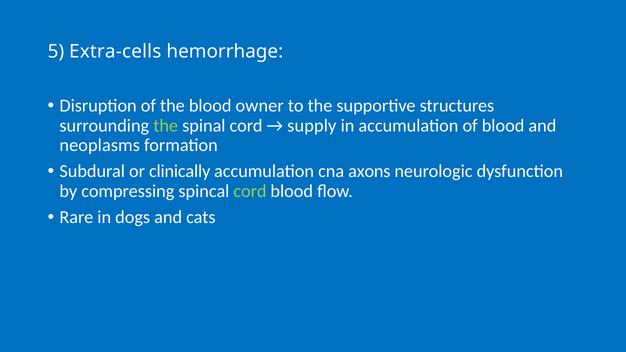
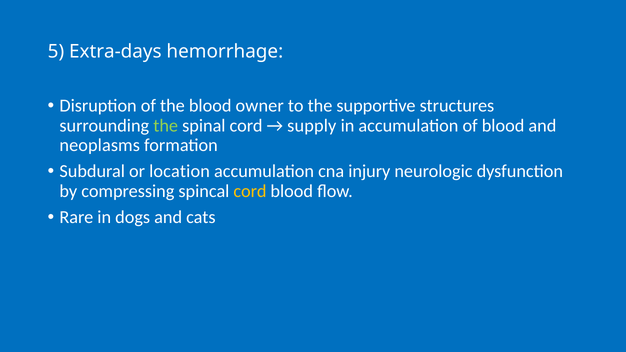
Extra-cells: Extra-cells -> Extra-days (115, 52)
clinically: clinically -> location (180, 172)
axons: axons -> injury (369, 172)
cord colour: light green -> yellow (250, 191)
